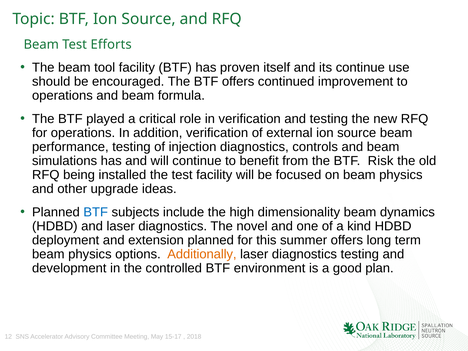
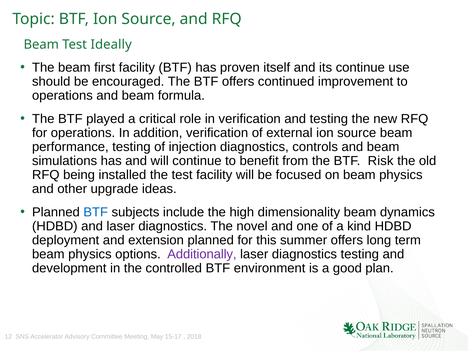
Efforts: Efforts -> Ideally (111, 44)
tool: tool -> first (105, 68)
Additionally colour: orange -> purple (202, 254)
